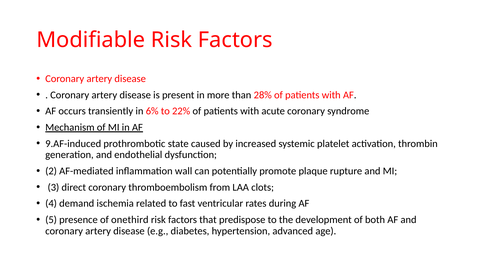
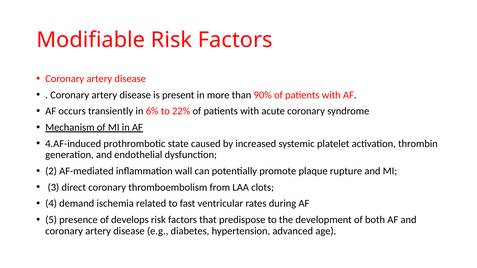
28%: 28% -> 90% (263, 95)
9.AF-induced: 9.AF-induced -> 4.AF-induced (73, 144)
onethird: onethird -> develops (130, 220)
